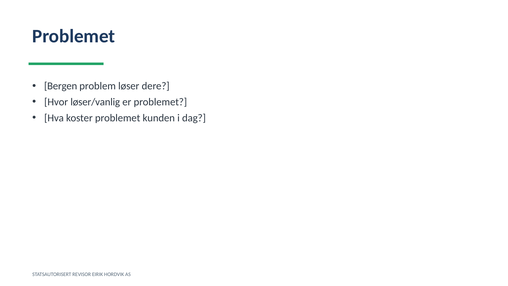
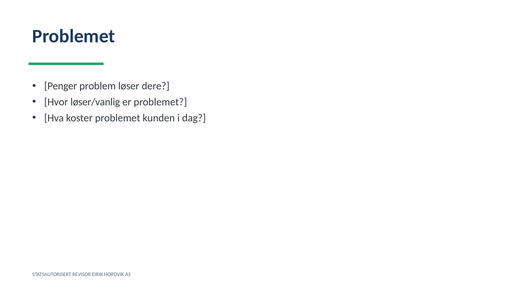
Bergen: Bergen -> Penger (61, 86)
